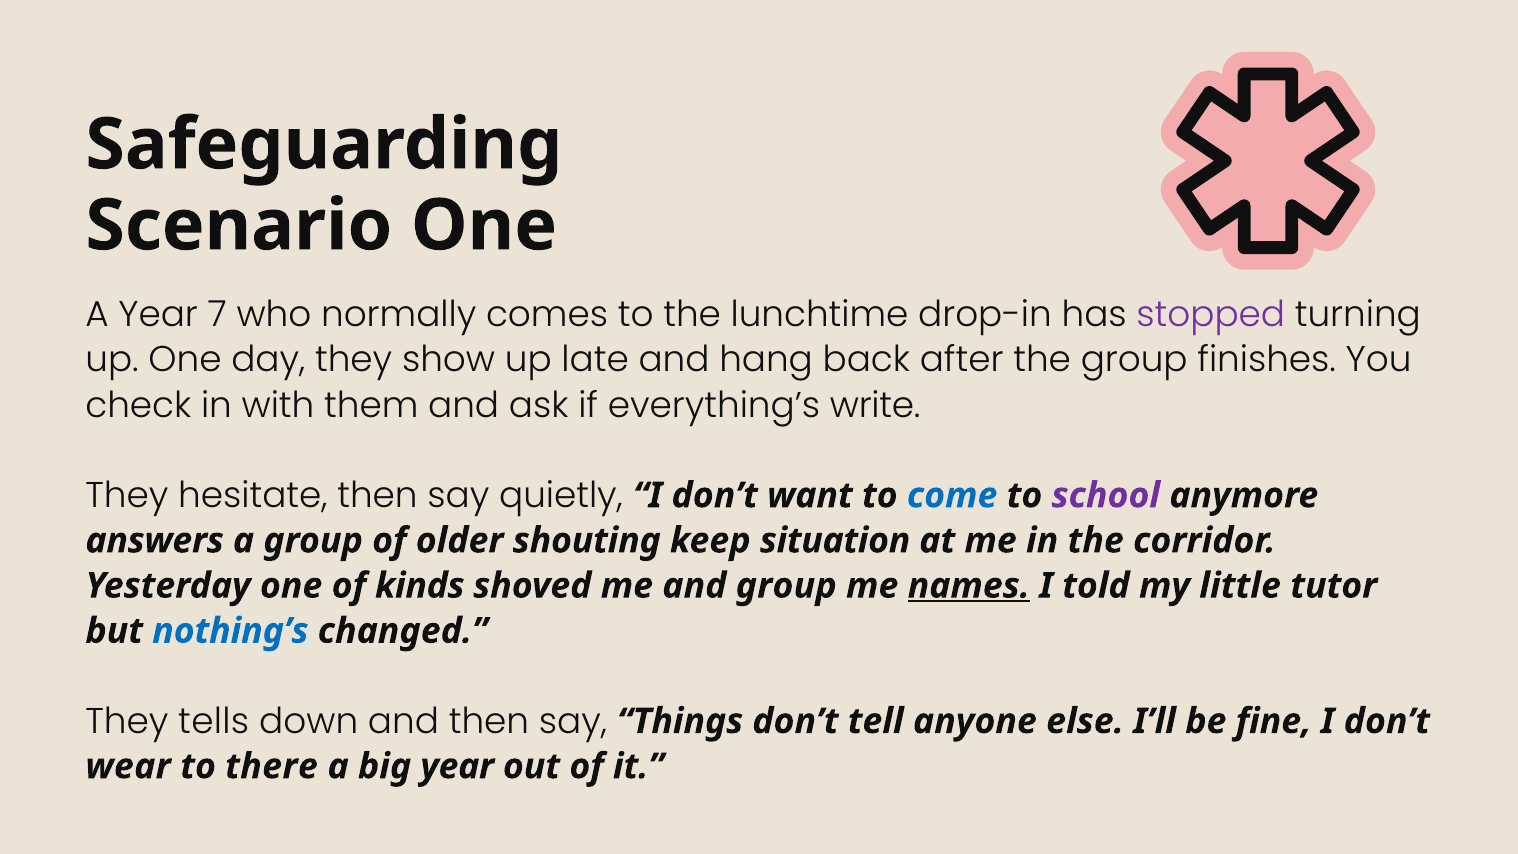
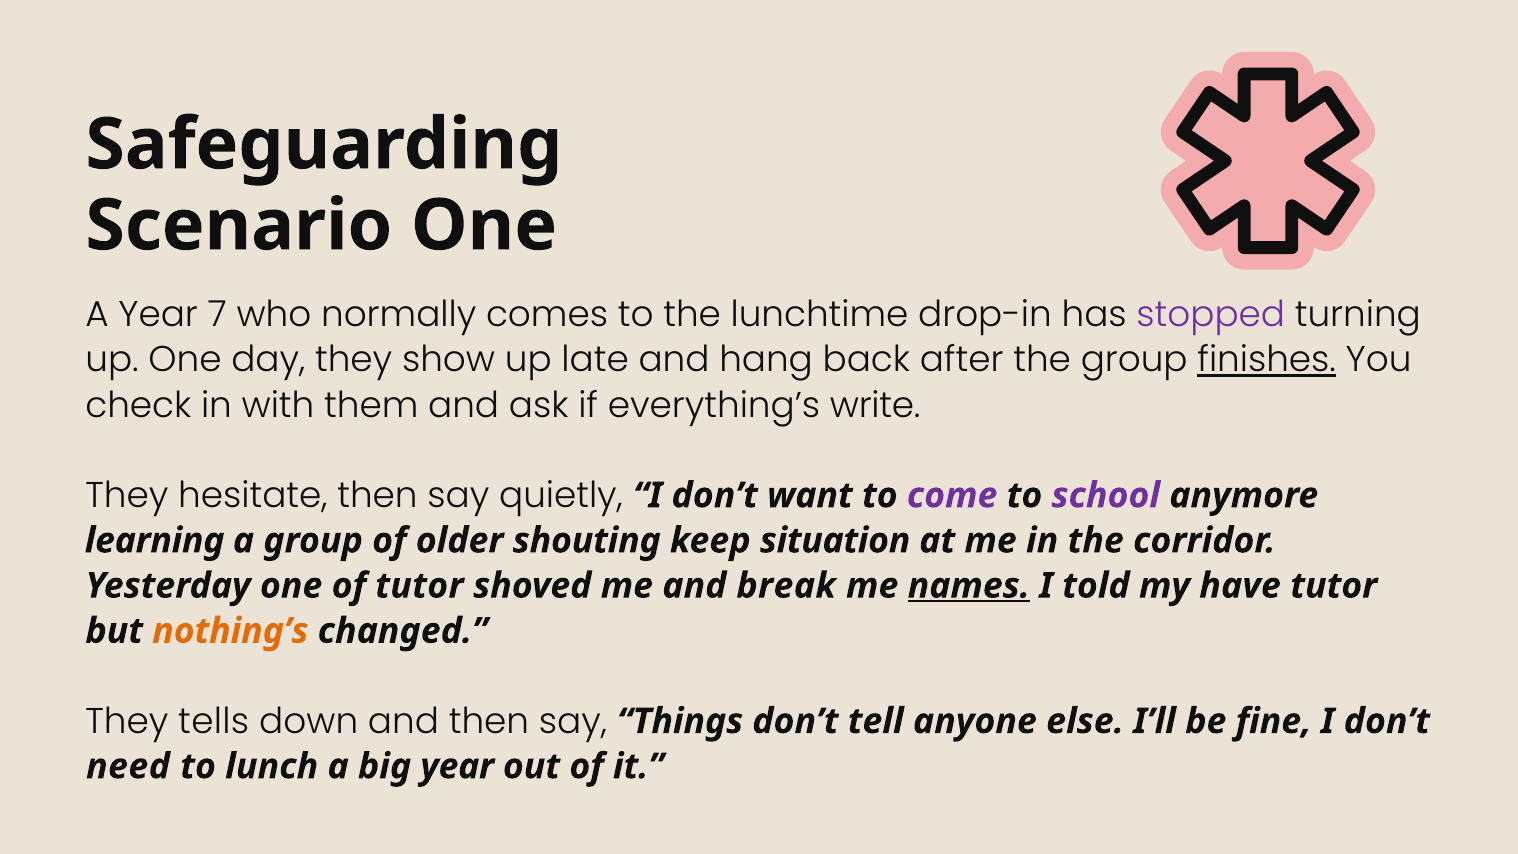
finishes underline: none -> present (1267, 360)
come colour: blue -> purple (952, 495)
answers: answers -> learning (155, 541)
of kinds: kinds -> tutor (419, 586)
and group: group -> break (786, 586)
little: little -> have (1240, 586)
nothing’s colour: blue -> orange (230, 631)
wear: wear -> need (128, 766)
there: there -> lunch (272, 766)
